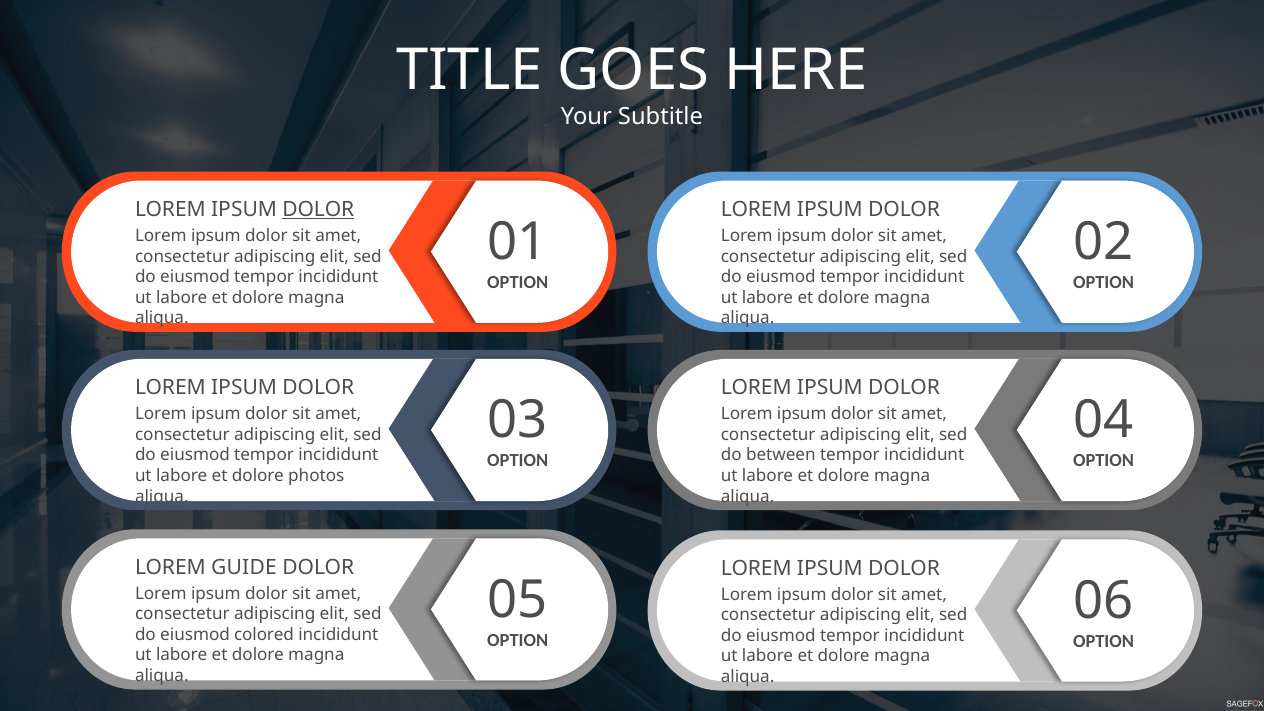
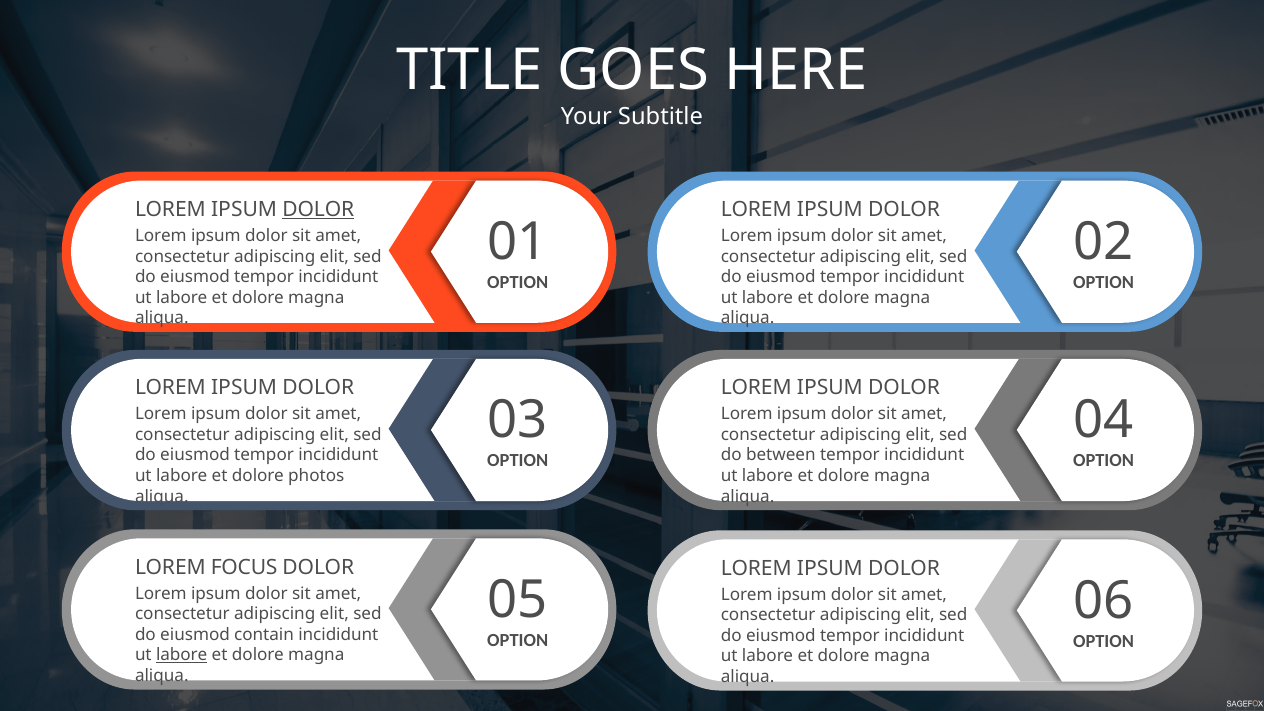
GUIDE: GUIDE -> FOCUS (244, 567)
colored: colored -> contain (264, 635)
labore underline: none -> present (182, 655)
